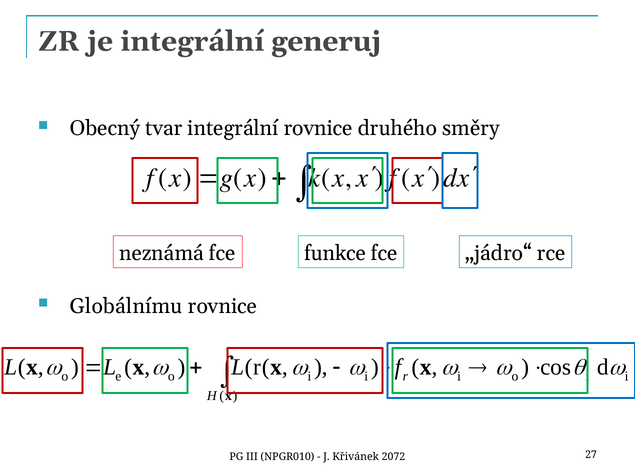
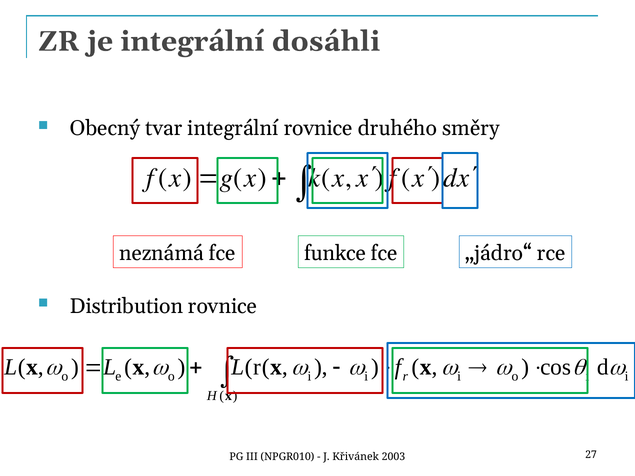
generuj: generuj -> dosáhli (326, 41)
Globálnímu: Globálnímu -> Distribution (126, 306)
2072: 2072 -> 2003 (393, 457)
